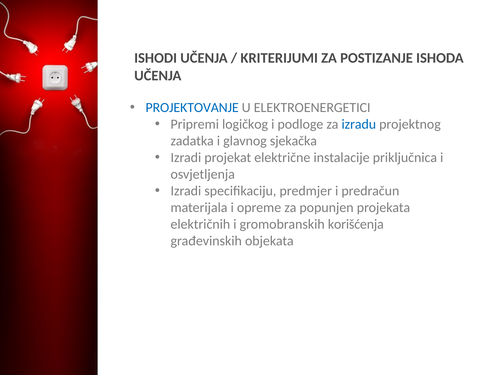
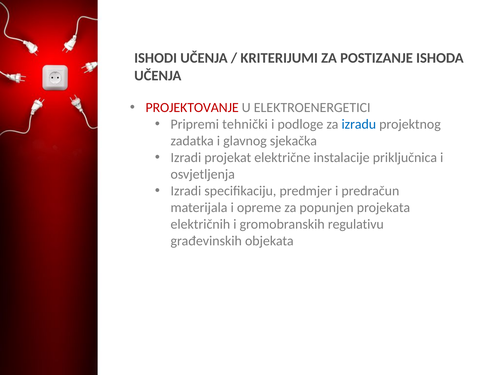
PROJEKTOVANJE colour: blue -> red (192, 108)
logičkog: logičkog -> tehnički (245, 124)
korišćenja: korišćenja -> regulativu (356, 224)
